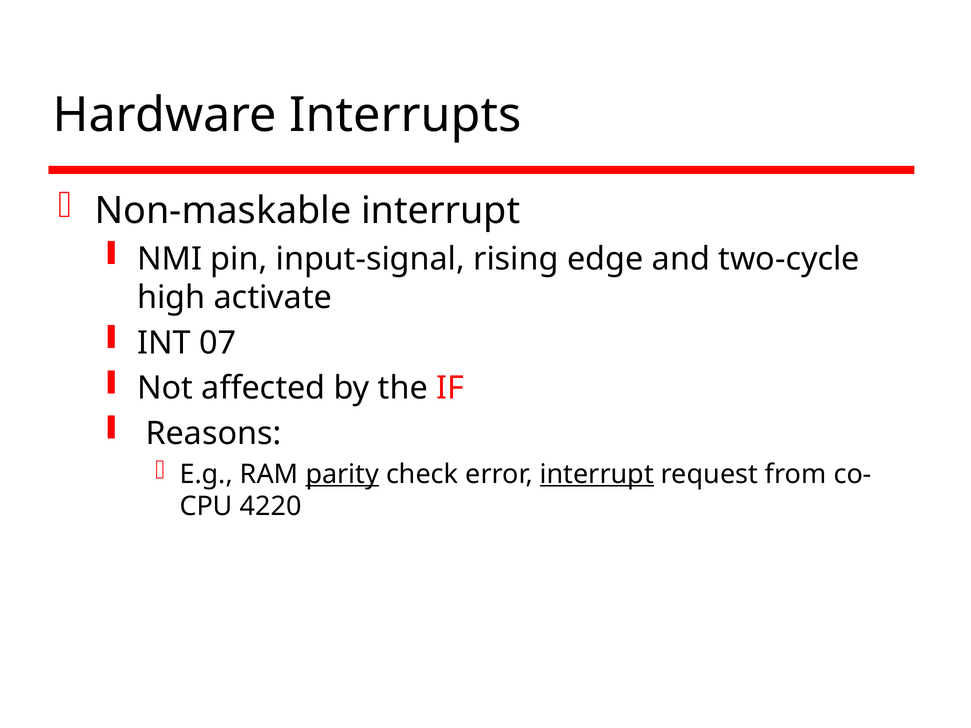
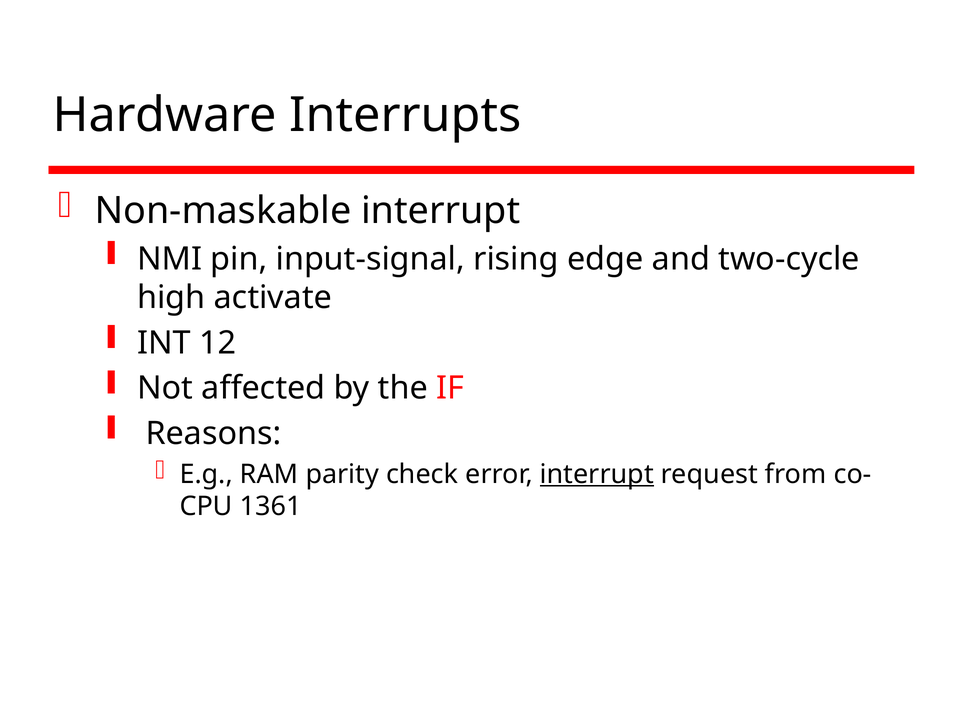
07: 07 -> 12 (218, 343)
parity underline: present -> none (342, 474)
4220: 4220 -> 1361 (271, 507)
